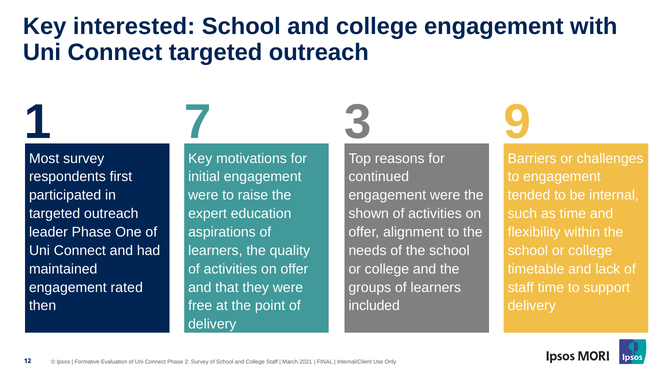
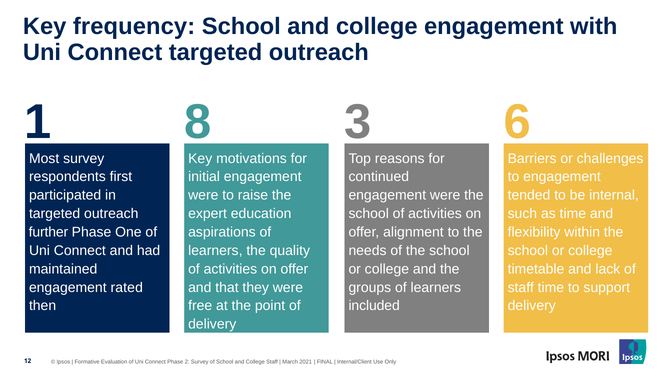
interested: interested -> frequency (134, 27)
7: 7 -> 8 (198, 122)
9: 9 -> 6 (517, 122)
shown: shown -> school (369, 214)
leader: leader -> further (48, 232)
